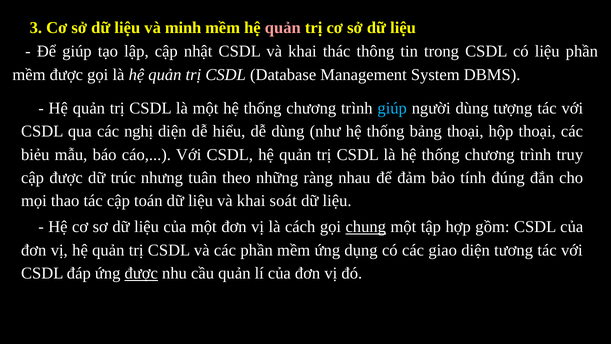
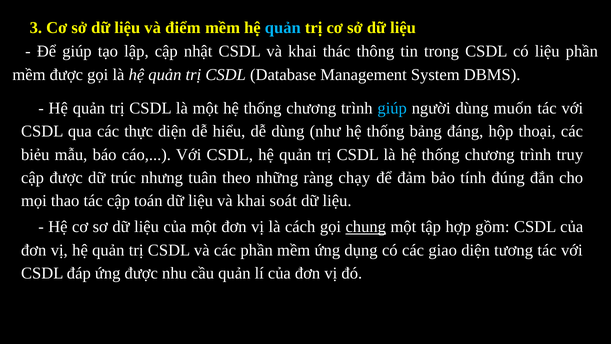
minh: minh -> điểm (183, 28)
quản colour: pink -> light blue (283, 28)
tượng: tượng -> muốn (513, 108)
nghị: nghị -> thực (139, 131)
bảng thoại: thoại -> đáng (465, 131)
nhau: nhau -> chạy (354, 178)
được underline: present -> none (141, 273)
